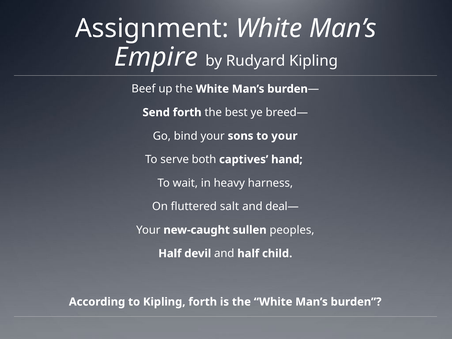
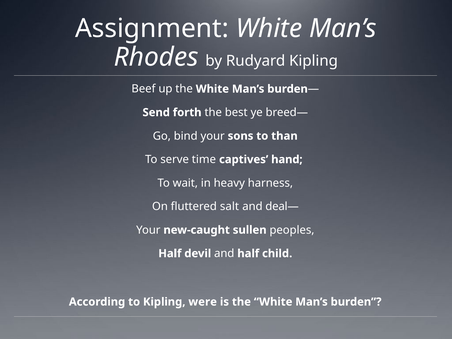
Empire: Empire -> Rhodes (156, 57)
to your: your -> than (284, 136)
both: both -> time (204, 159)
Kipling forth: forth -> were (203, 302)
